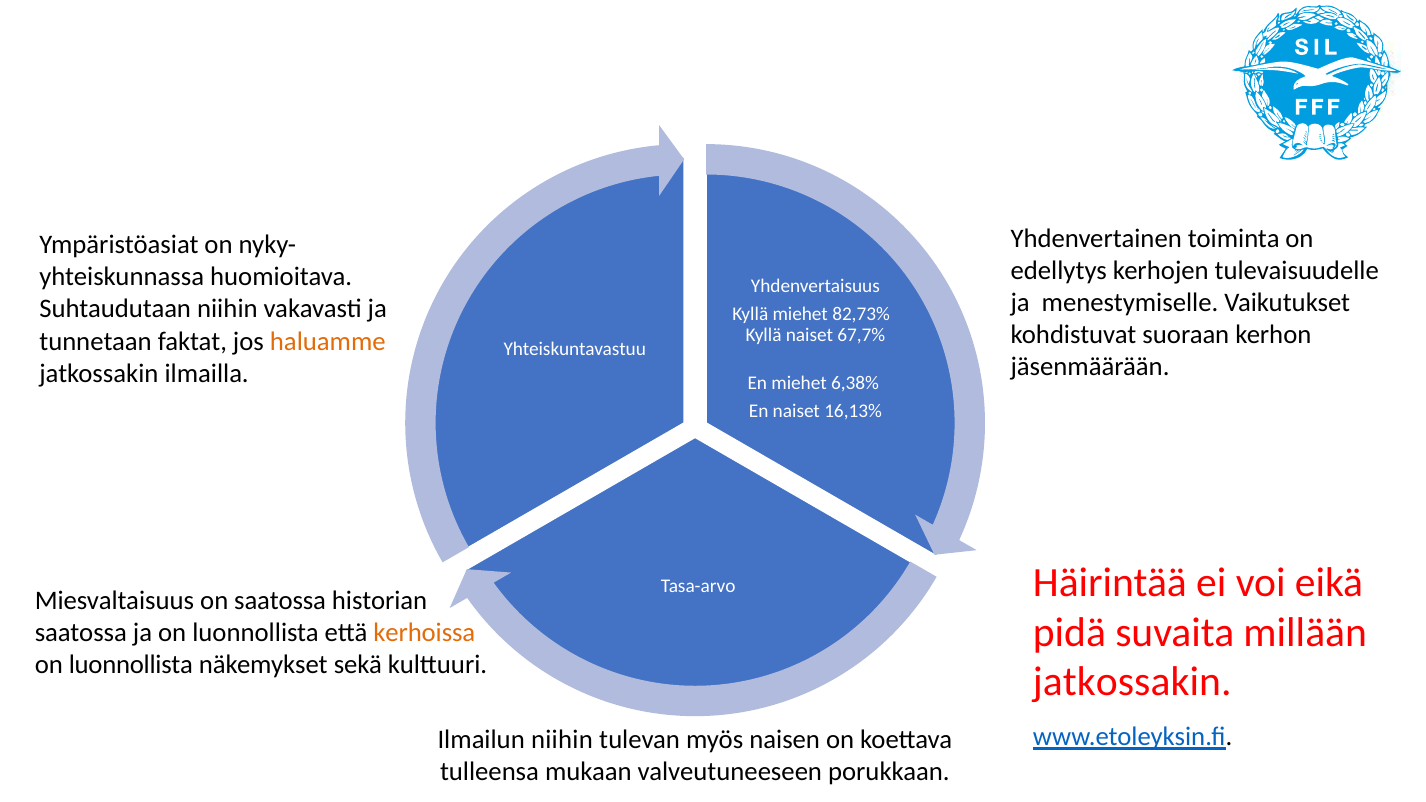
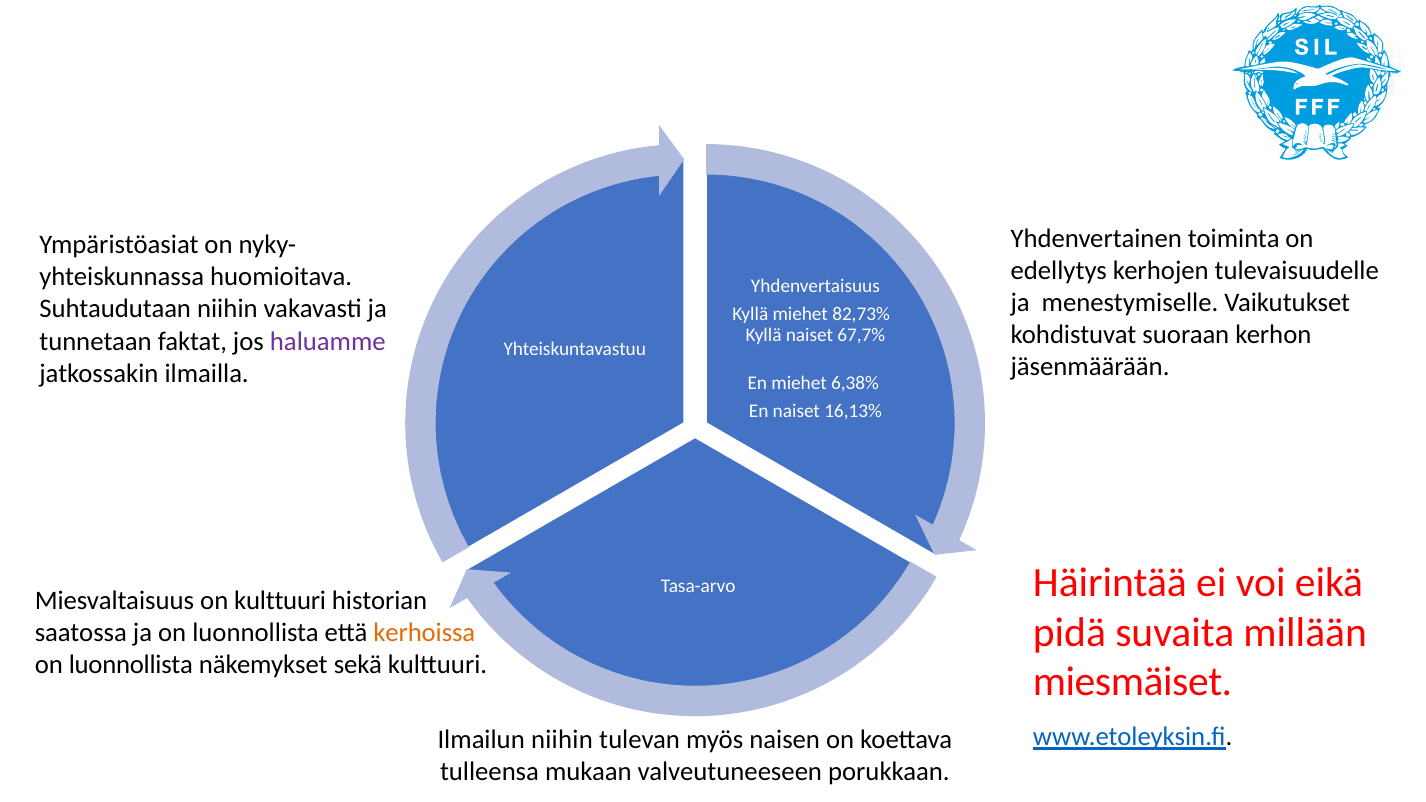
haluamme colour: orange -> purple (328, 341)
on saatossa: saatossa -> kulttuuri (280, 601)
jatkossakin: jatkossakin -> miesmäiset (1132, 682)
